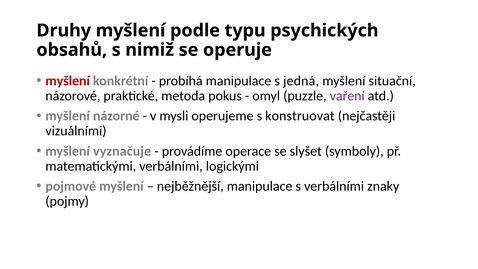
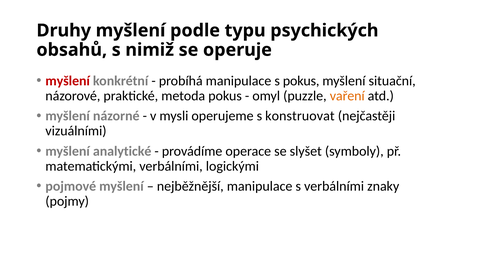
s jedná: jedná -> pokus (301, 81)
vaření colour: purple -> orange (347, 96)
vyznačuje: vyznačuje -> analytické (122, 151)
